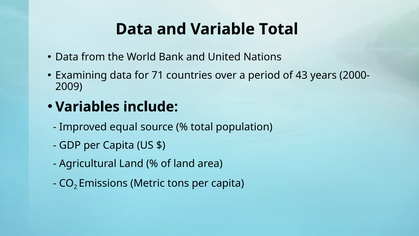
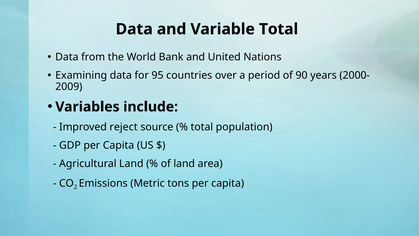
71: 71 -> 95 (158, 75)
43: 43 -> 90 (302, 75)
equal: equal -> reject (124, 127)
